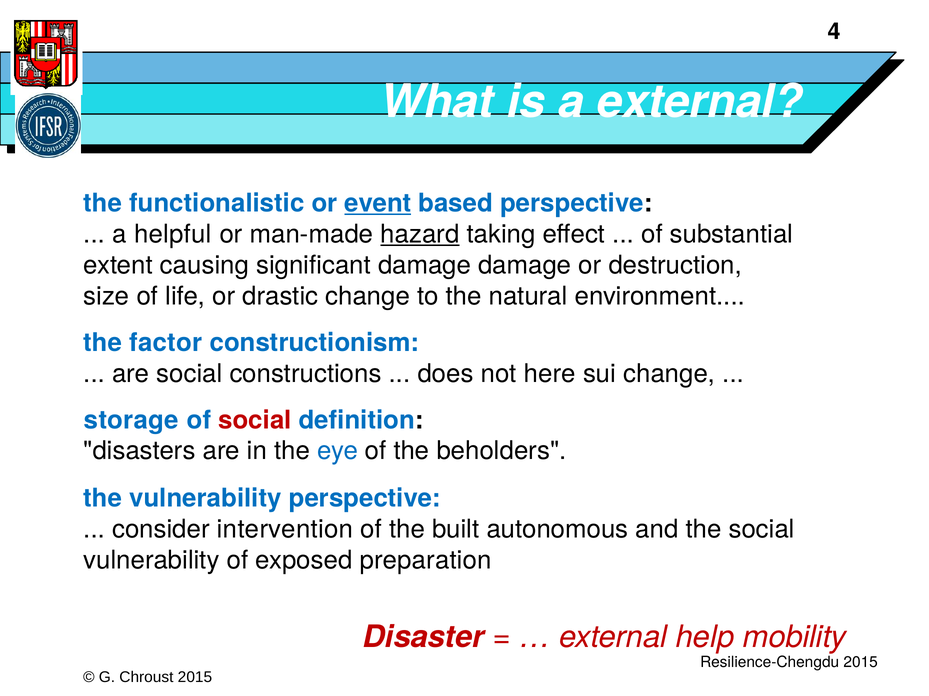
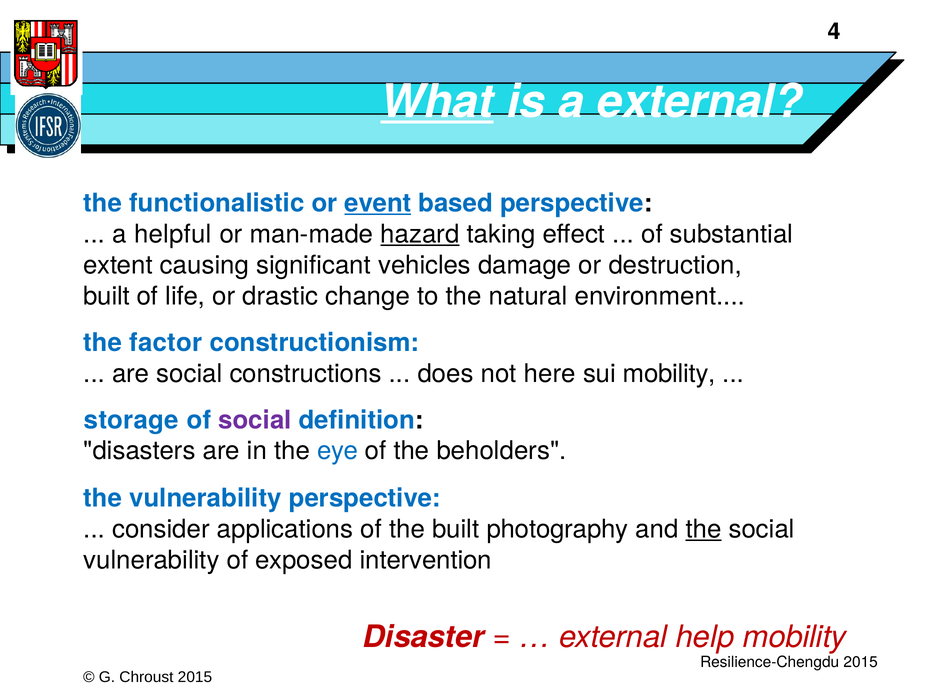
What underline: none -> present (437, 102)
significant damage: damage -> vehicles (425, 266)
size: size -> built (107, 297)
sui change: change -> mobility (669, 374)
social colour: red -> purple (255, 420)
intervention: intervention -> applications (285, 530)
autonomous: autonomous -> photography (557, 530)
the underline: none -> present (704, 530)
preparation: preparation -> intervention (426, 561)
